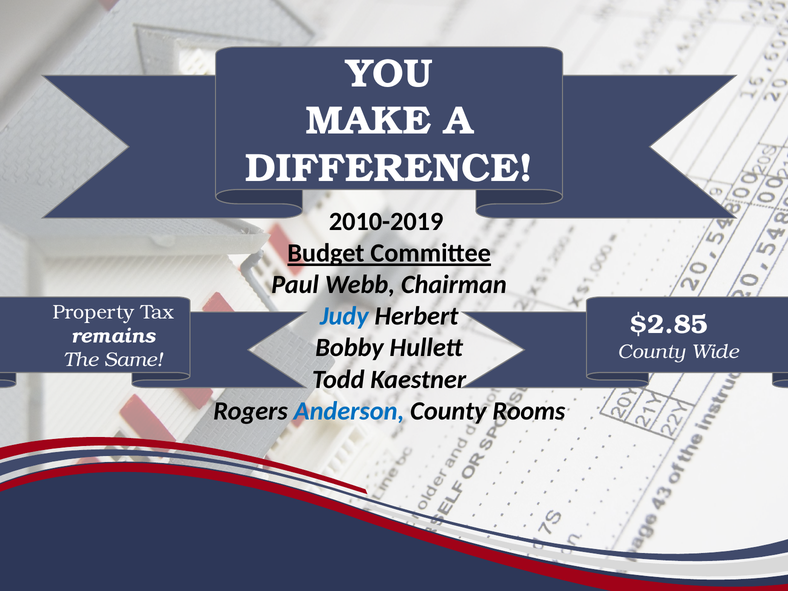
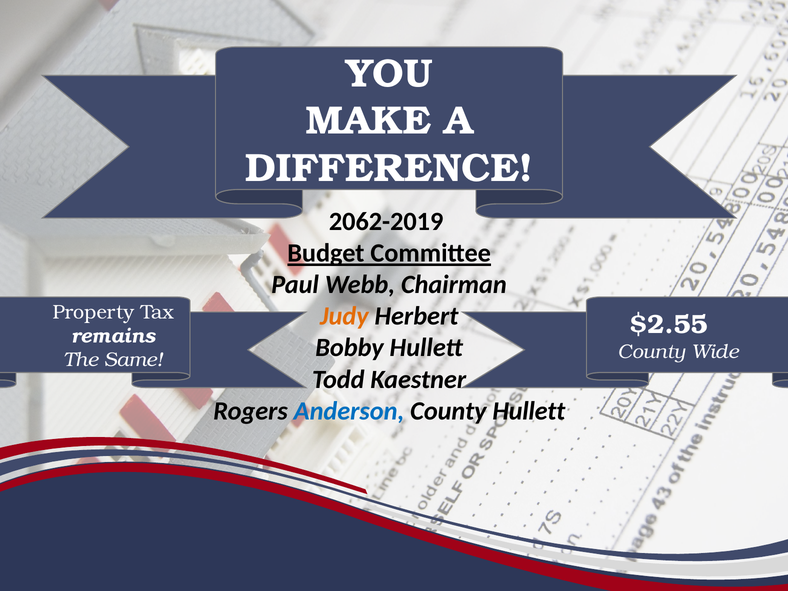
2010-2019: 2010-2019 -> 2062-2019 (386, 222)
Judy colour: blue -> orange (344, 316)
$2.85: $2.85 -> $2.55 (669, 325)
County Rooms: Rooms -> Hullett (529, 411)
